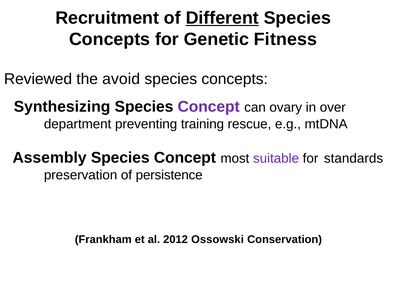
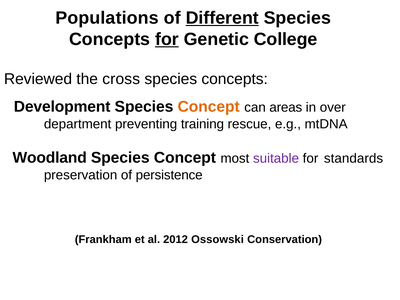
Recruitment: Recruitment -> Populations (107, 18)
for underline: none -> present (167, 39)
Fitness: Fitness -> College (286, 39)
avoid: avoid -> cross (121, 79)
Synthesizing: Synthesizing -> Development (62, 107)
Concept colour: purple -> orange (209, 107)
ovary: ovary -> areas (286, 107)
Assembly: Assembly -> Woodland (50, 158)
